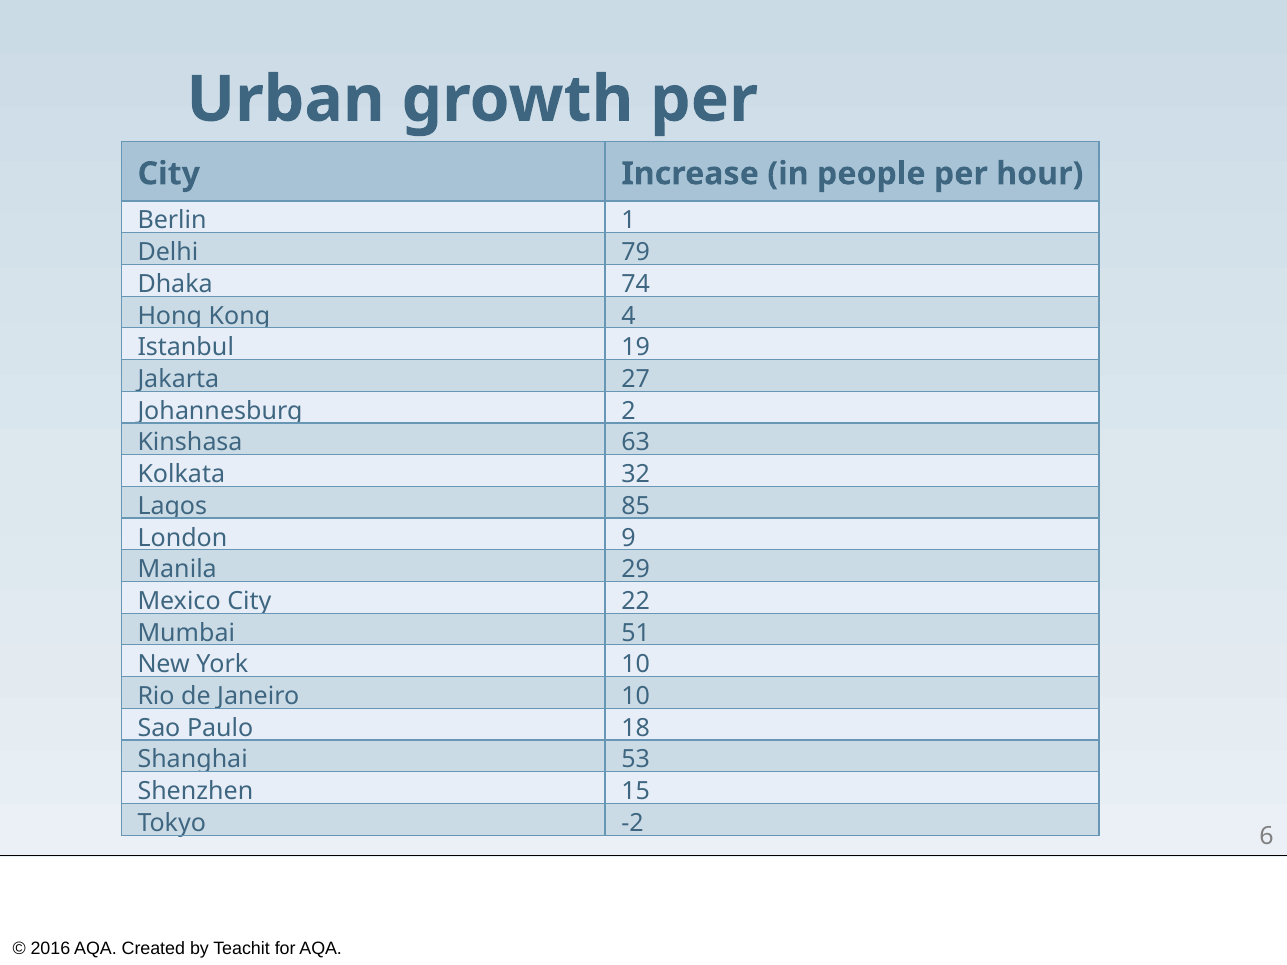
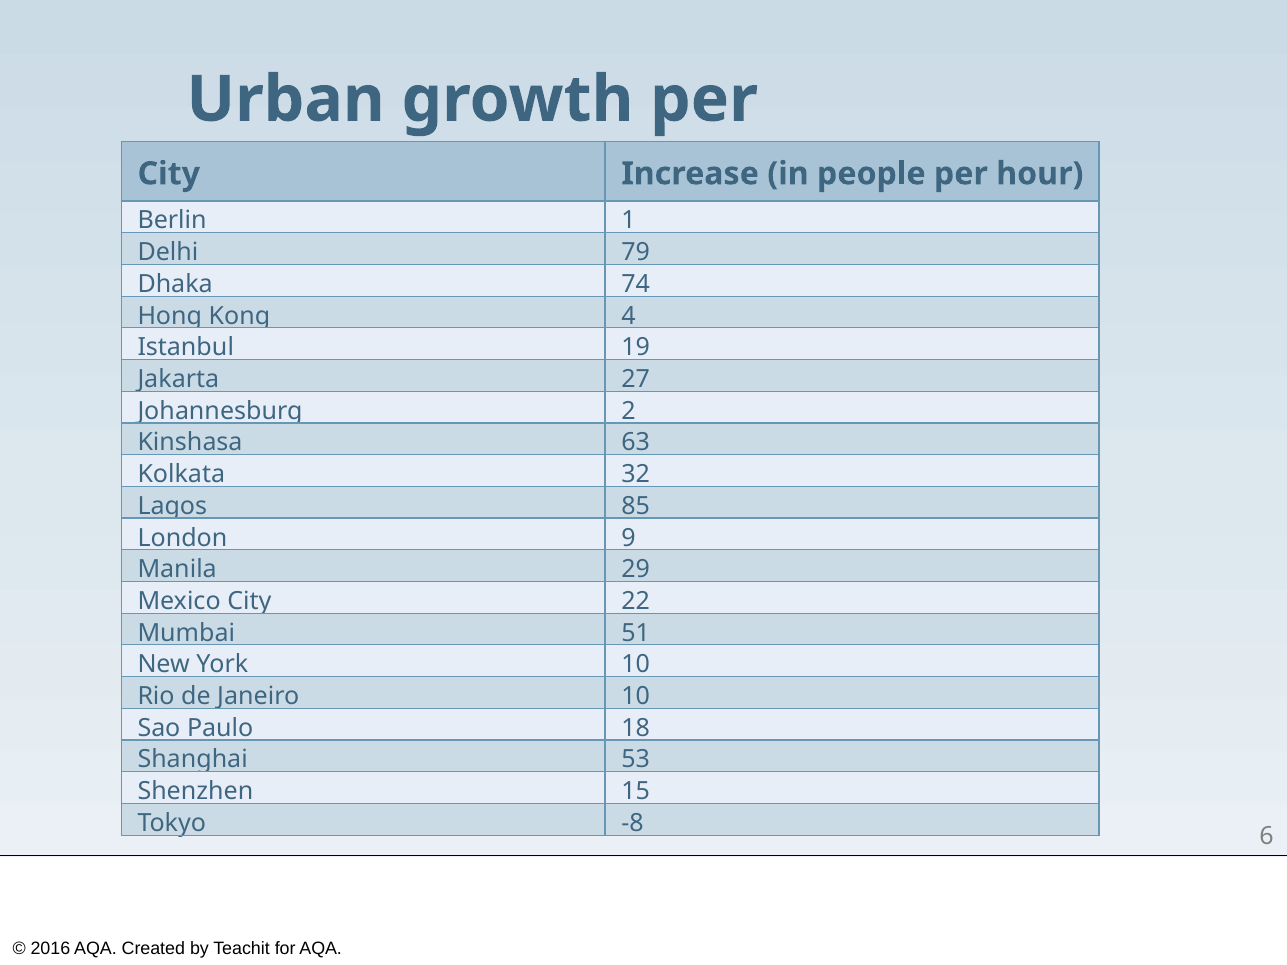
-2: -2 -> -8 (633, 823)
